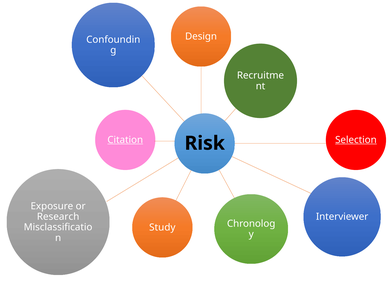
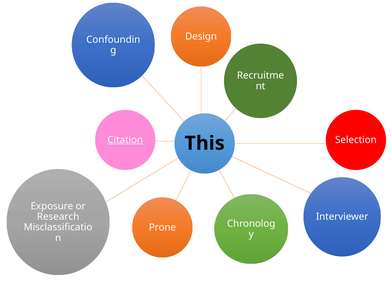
Selection underline: present -> none (356, 140)
Risk: Risk -> This (205, 143)
Study: Study -> Prone (162, 228)
